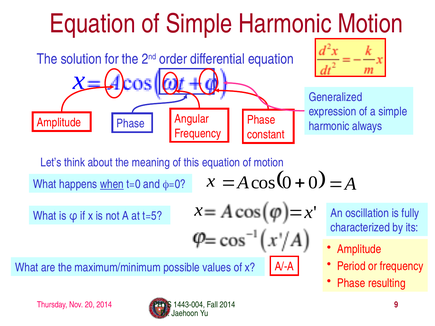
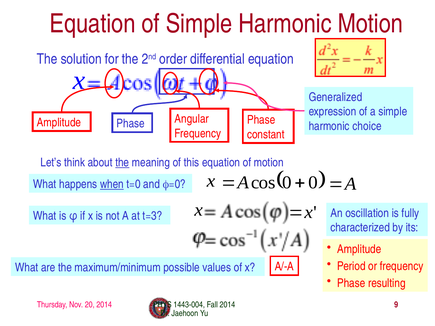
always: always -> choice (367, 126)
the underline: none -> present (122, 162)
t=5: t=5 -> t=3 (152, 216)
